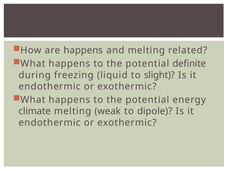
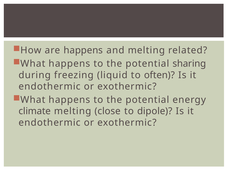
definite: definite -> sharing (189, 64)
slight: slight -> often (159, 75)
weak: weak -> close (108, 111)
